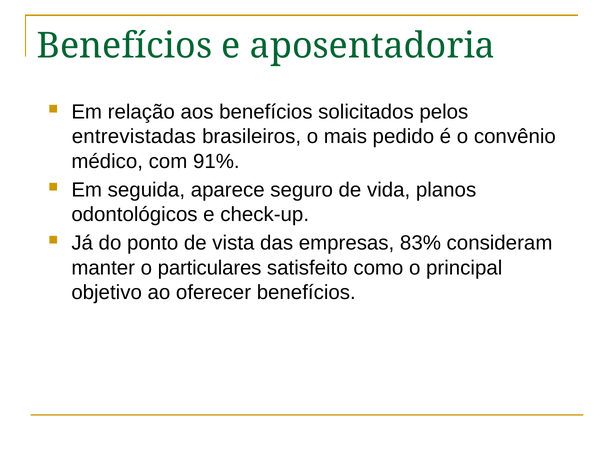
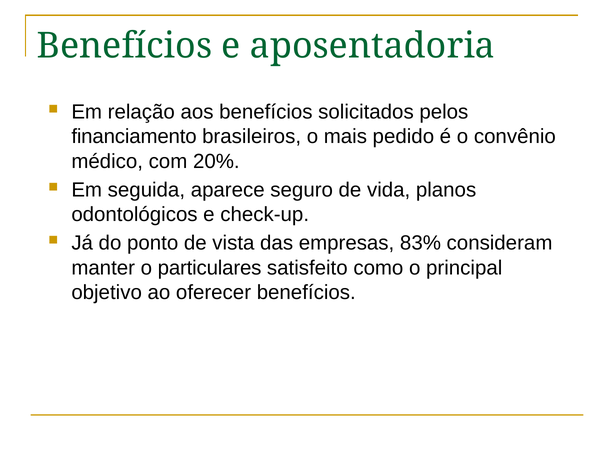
entrevistadas: entrevistadas -> financiamento (134, 137)
91%: 91% -> 20% (216, 161)
